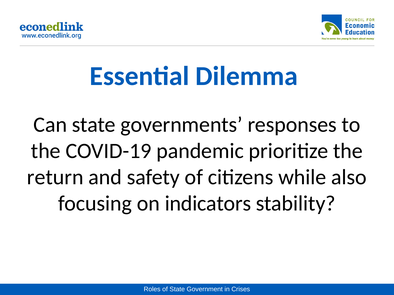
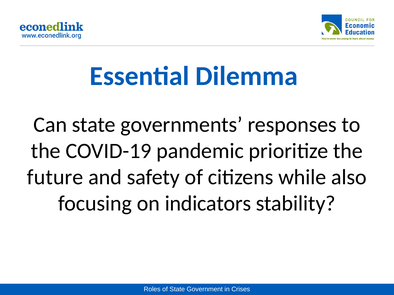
return: return -> future (55, 178)
